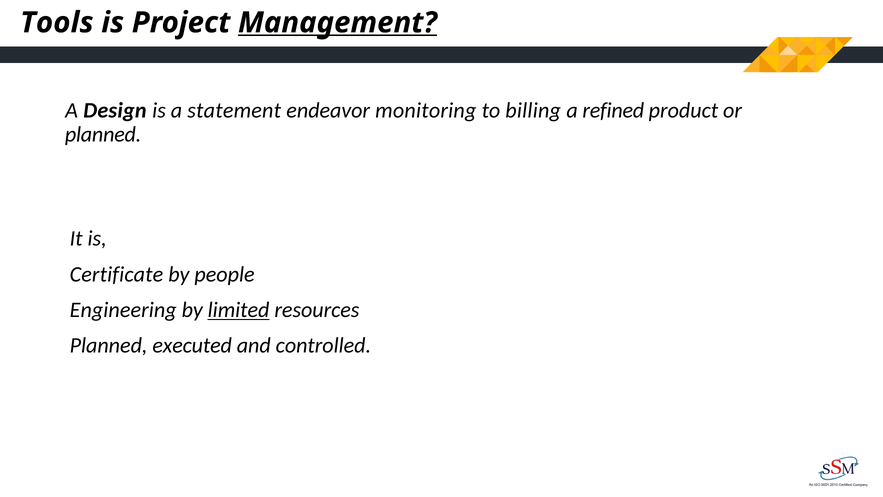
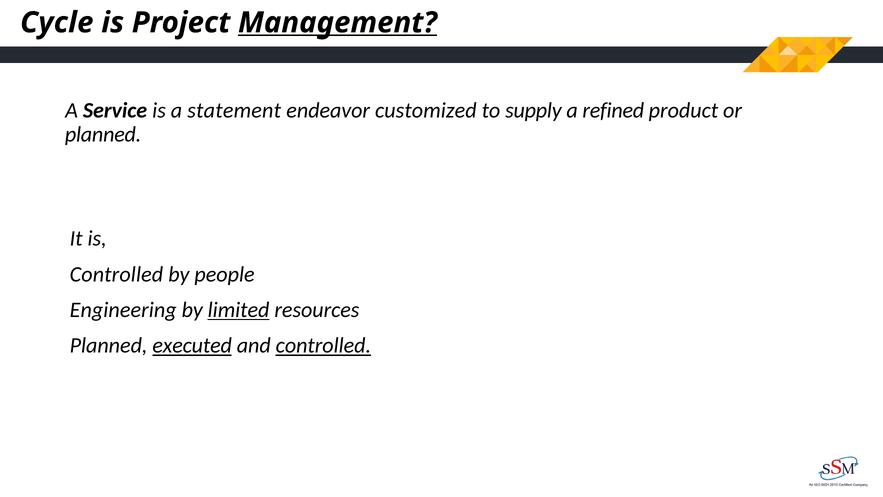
Tools: Tools -> Cycle (57, 23)
Design: Design -> Service (115, 111)
monitoring: monitoring -> customized (426, 111)
billing: billing -> supply (533, 111)
Certificate: Certificate -> Controlled (116, 274)
executed underline: none -> present (192, 345)
controlled underline: none -> present (323, 345)
